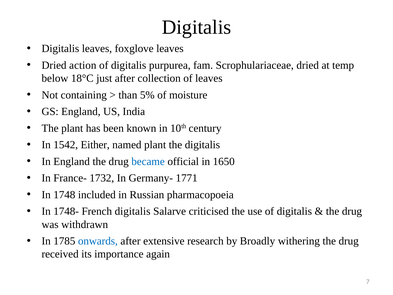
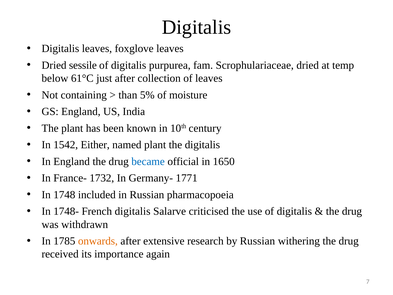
action: action -> sessile (83, 65)
18°C: 18°C -> 61°C (82, 78)
onwards colour: blue -> orange (98, 241)
by Broadly: Broadly -> Russian (257, 241)
